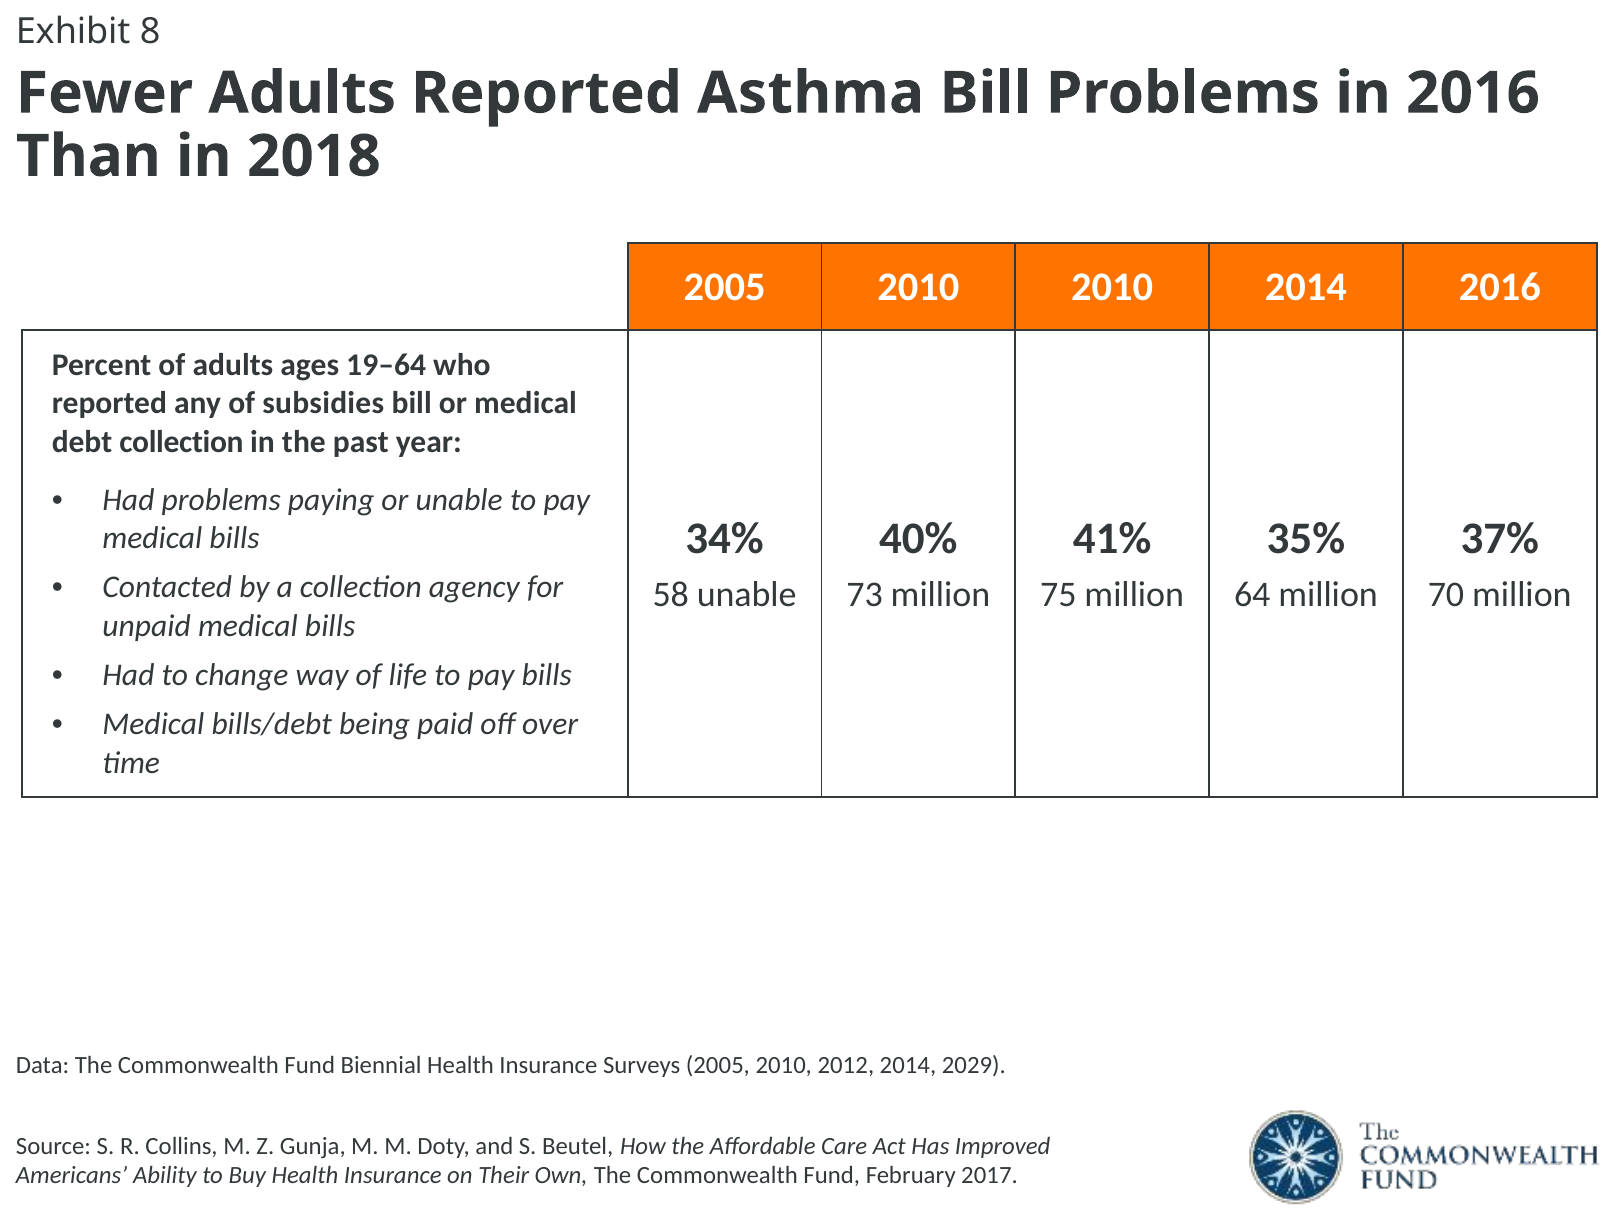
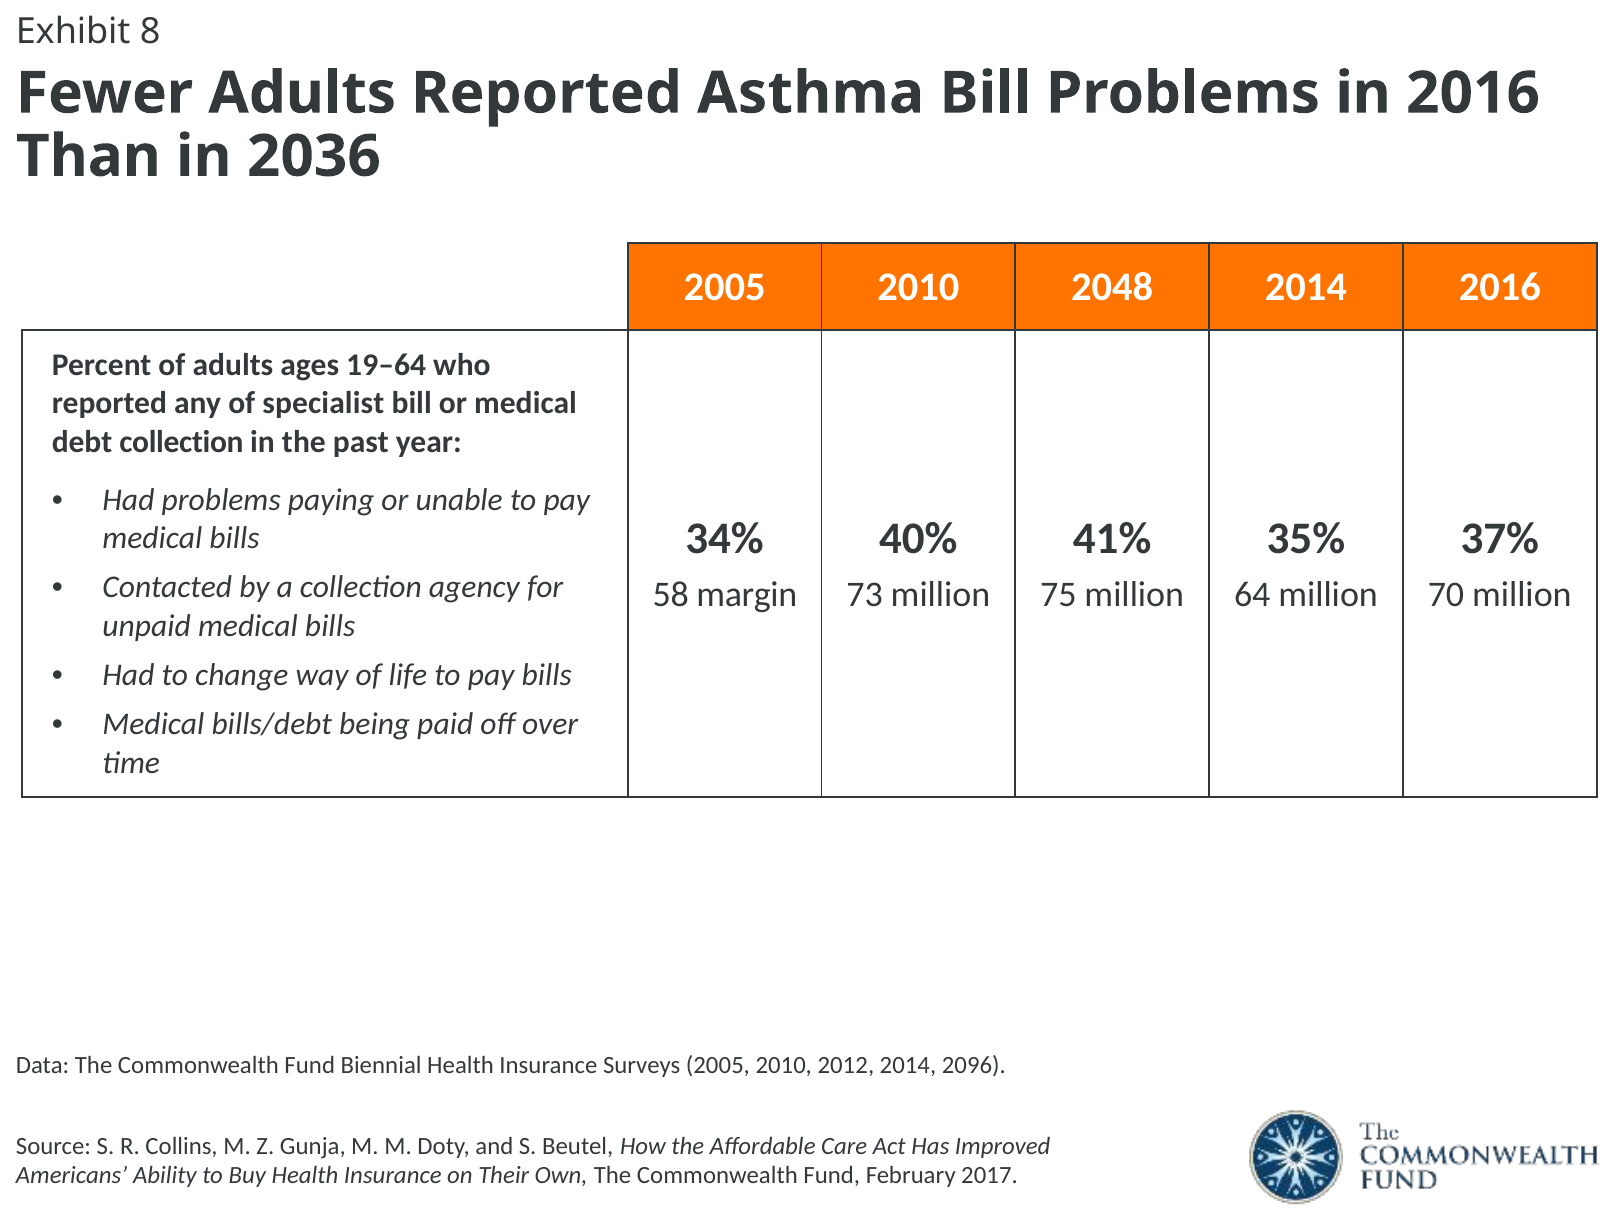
2018: 2018 -> 2036 (314, 156)
2010 2010: 2010 -> 2048 (1112, 287)
subsidies: subsidies -> specialist (323, 403)
58 unable: unable -> margin (747, 595)
2029: 2029 -> 2096 (974, 1065)
